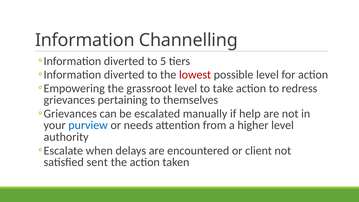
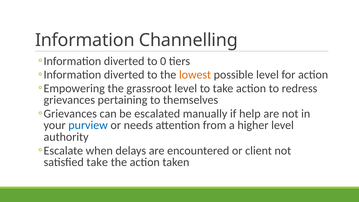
5: 5 -> 0 (163, 61)
lowest colour: red -> orange (195, 75)
satisfied sent: sent -> take (97, 162)
